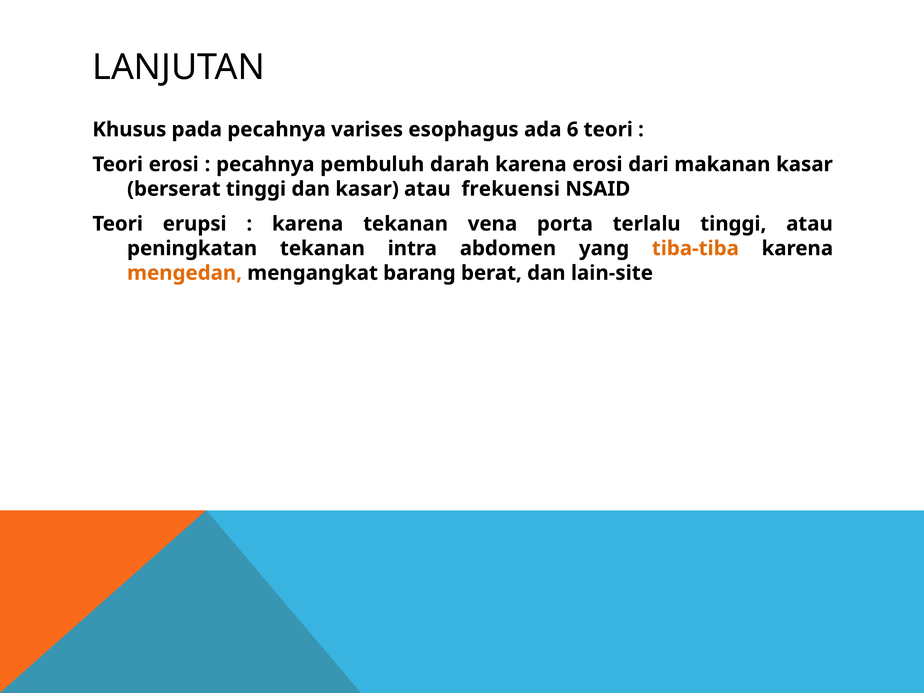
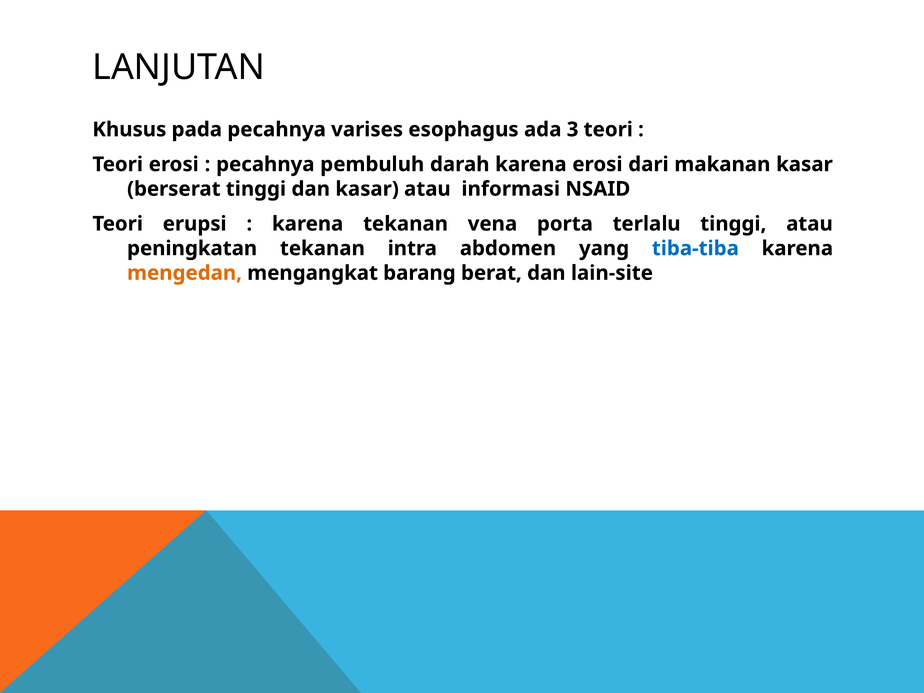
6: 6 -> 3 (573, 130)
frekuensi: frekuensi -> informasi (511, 189)
tiba-tiba colour: orange -> blue (695, 248)
